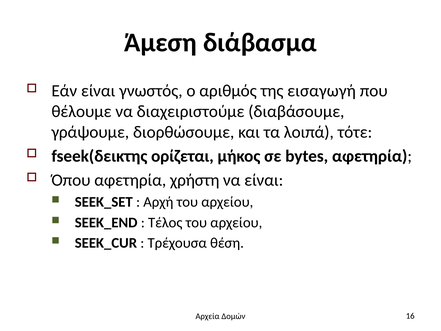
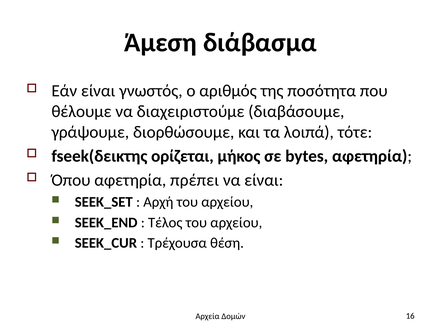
εισαγωγή: εισαγωγή -> ποσότητα (322, 91)
χρήστη: χρήστη -> πρέπει (195, 180)
